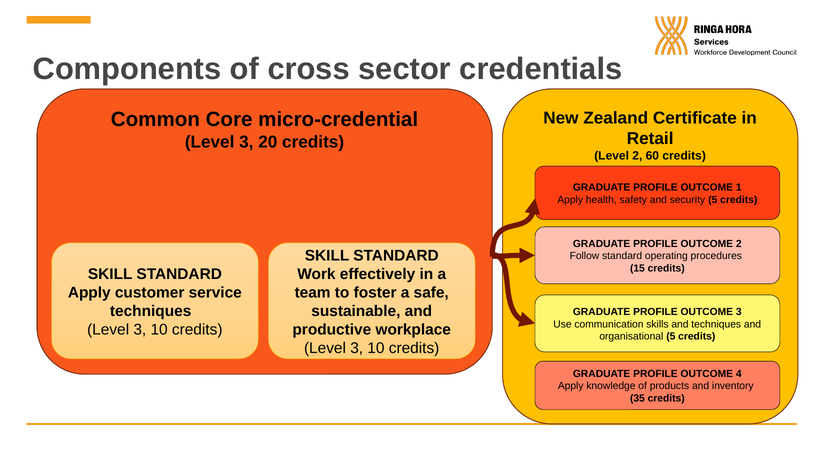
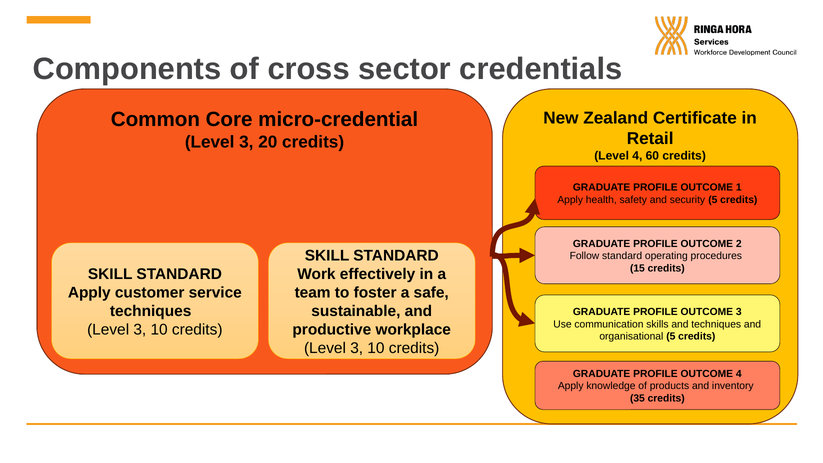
Level 2: 2 -> 4 (637, 156)
